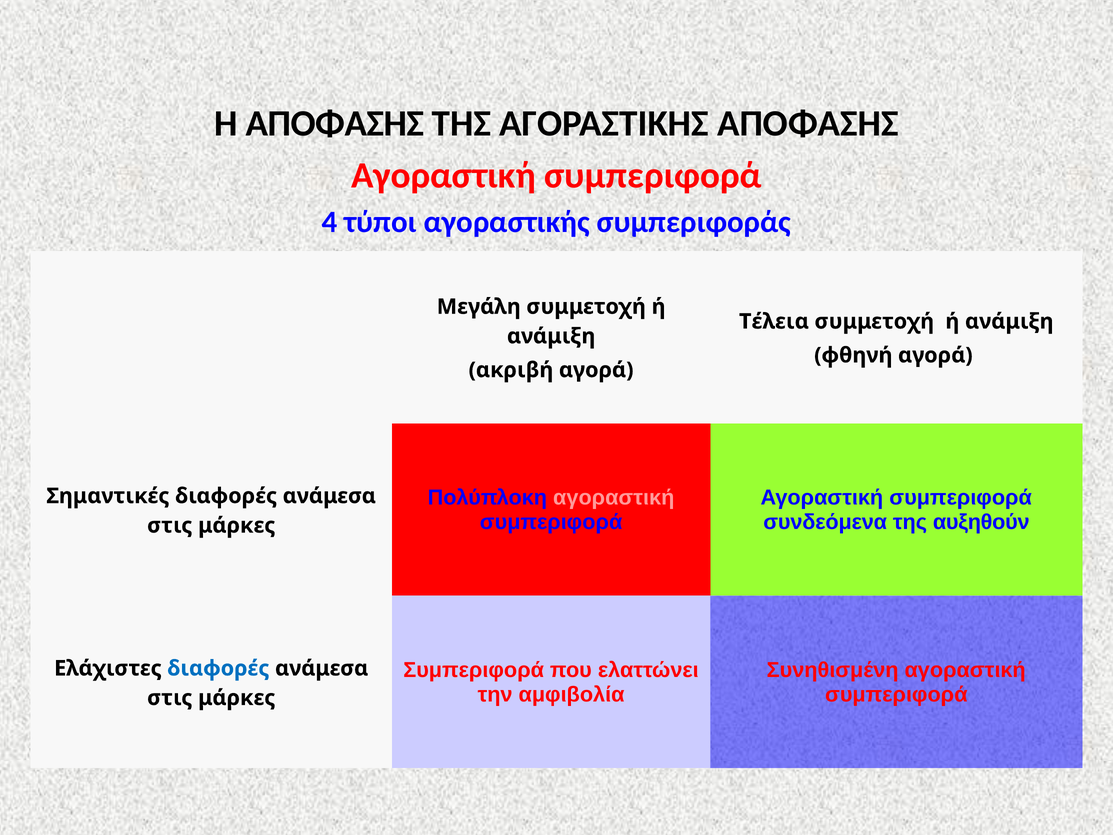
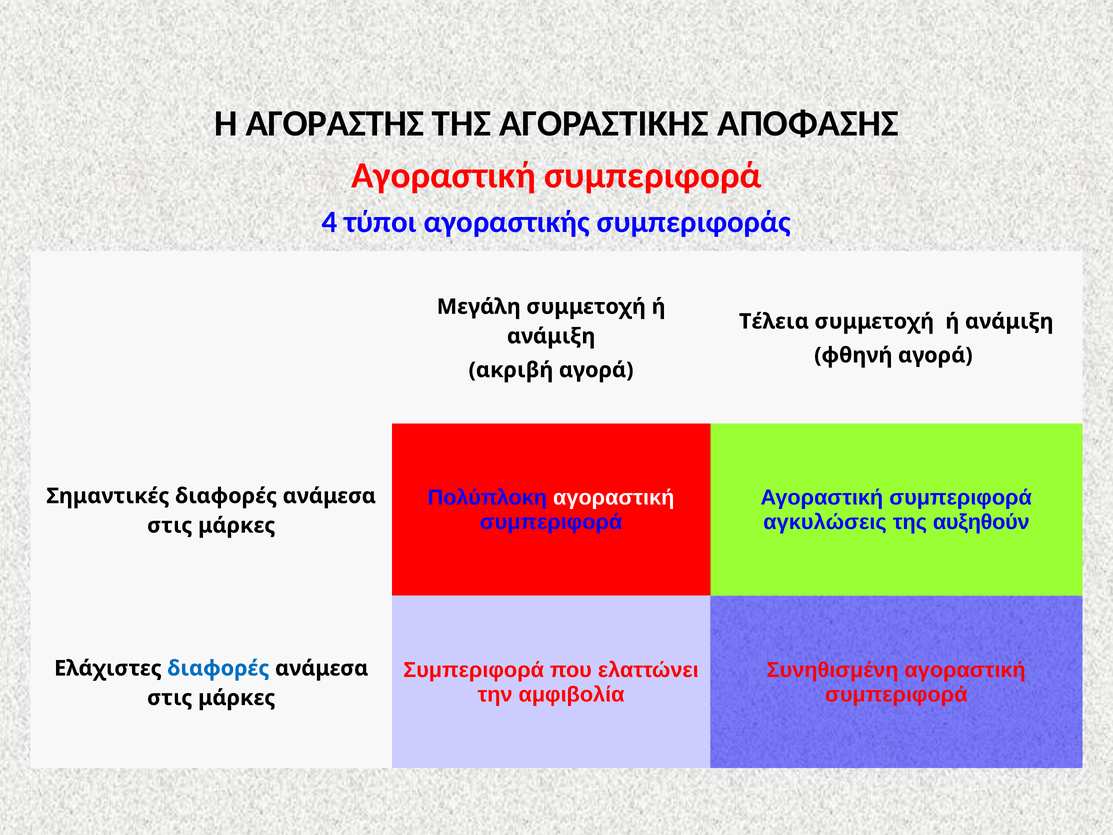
Η ΑΠΟΦΑΣΗΣ: ΑΠΟΦΑΣΗΣ -> ΑΓΟΡΑΣΤΗΣ (335, 124)
αγοραστική colour: pink -> white (614, 498)
συνδεόμενα: συνδεόμενα -> αγκυλώσεις (825, 522)
